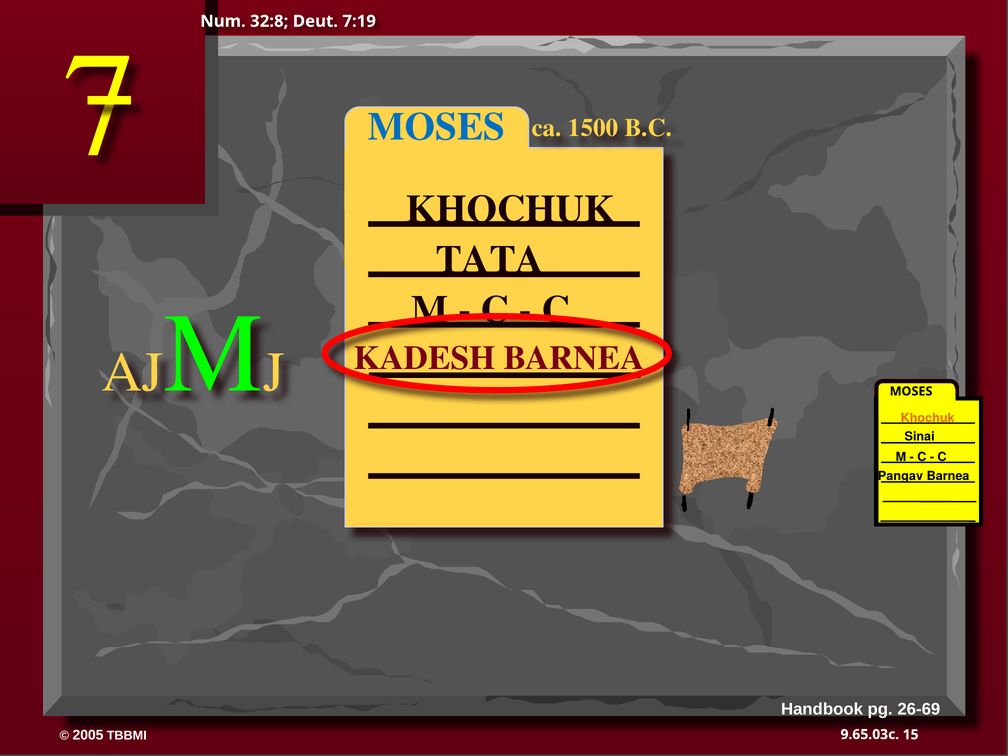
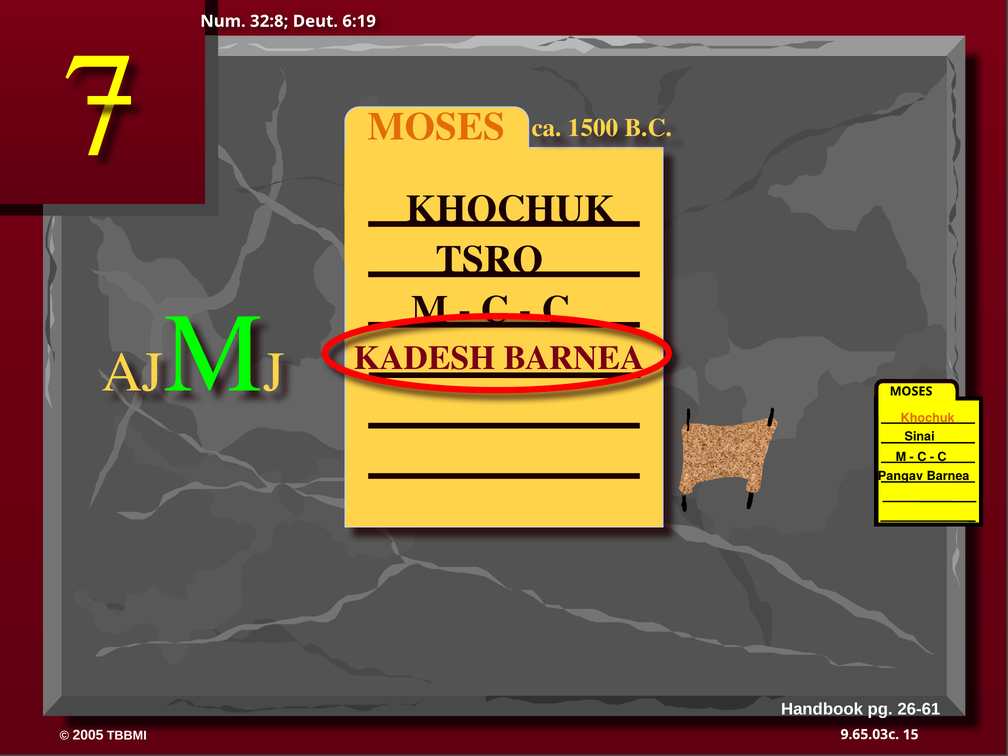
7:19: 7:19 -> 6:19 (359, 21)
MOSES colour: blue -> orange (437, 127)
TATA: TATA -> TSRO (489, 260)
26-69: 26-69 -> 26-61 (919, 709)
